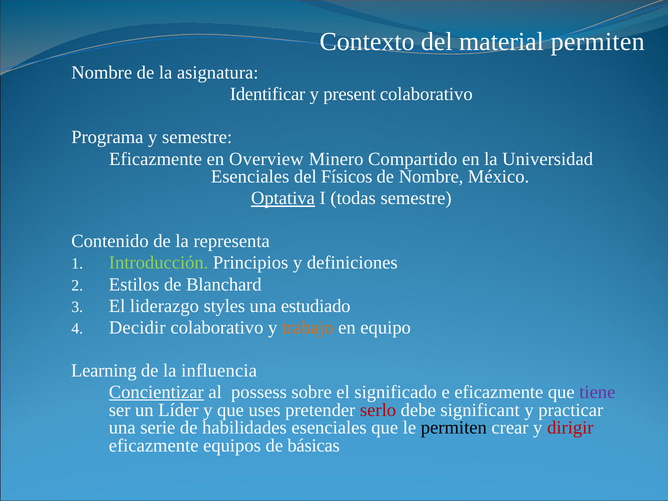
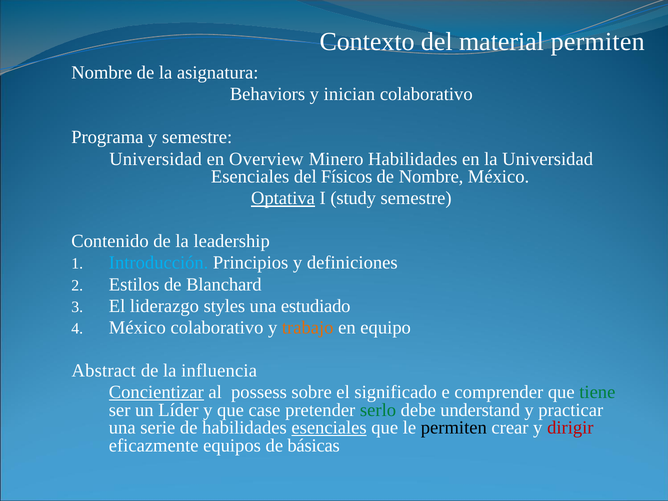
Identificar: Identificar -> Behaviors (267, 94)
present: present -> inician (349, 94)
Eficazmente: Eficazmente -> Universidad (156, 159)
Minero Compartido: Compartido -> Habilidades (413, 159)
todas: todas -> study (353, 198)
representa: representa -> leadership (232, 241)
Introducción colour: light green -> light blue (159, 263)
Decidir: Decidir -> México (137, 327)
Learning: Learning -> Abstract (104, 371)
e eficazmente: eficazmente -> comprender (499, 392)
tiene colour: purple -> green (597, 392)
uses: uses -> case (265, 410)
serlo colour: red -> green (378, 410)
significant: significant -> understand (480, 410)
esenciales underline: none -> present (329, 428)
